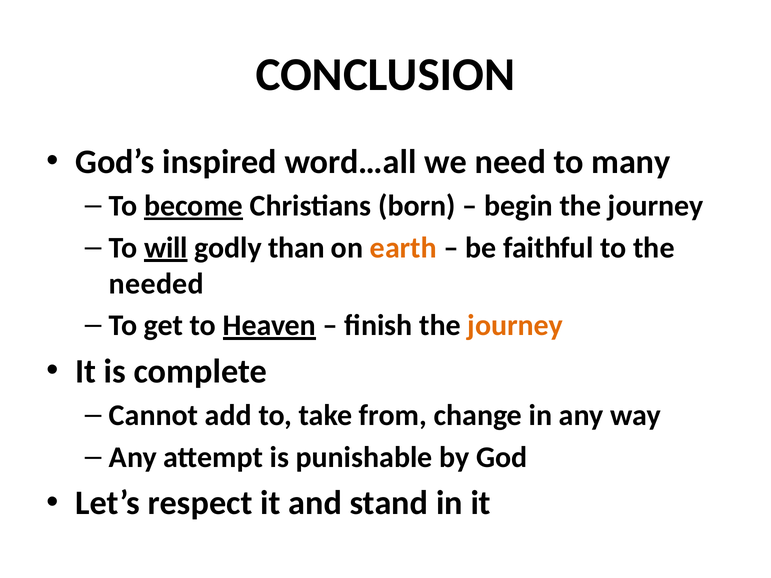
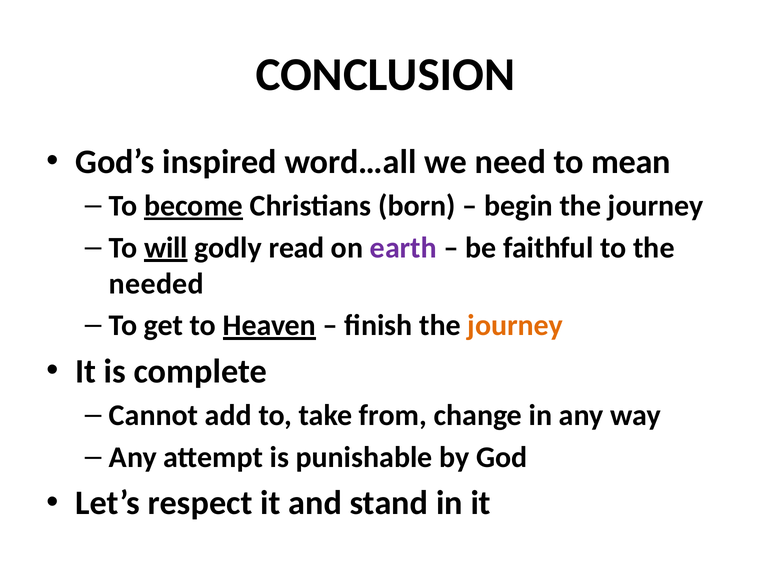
many: many -> mean (631, 162)
than: than -> read (297, 248)
earth colour: orange -> purple (403, 248)
